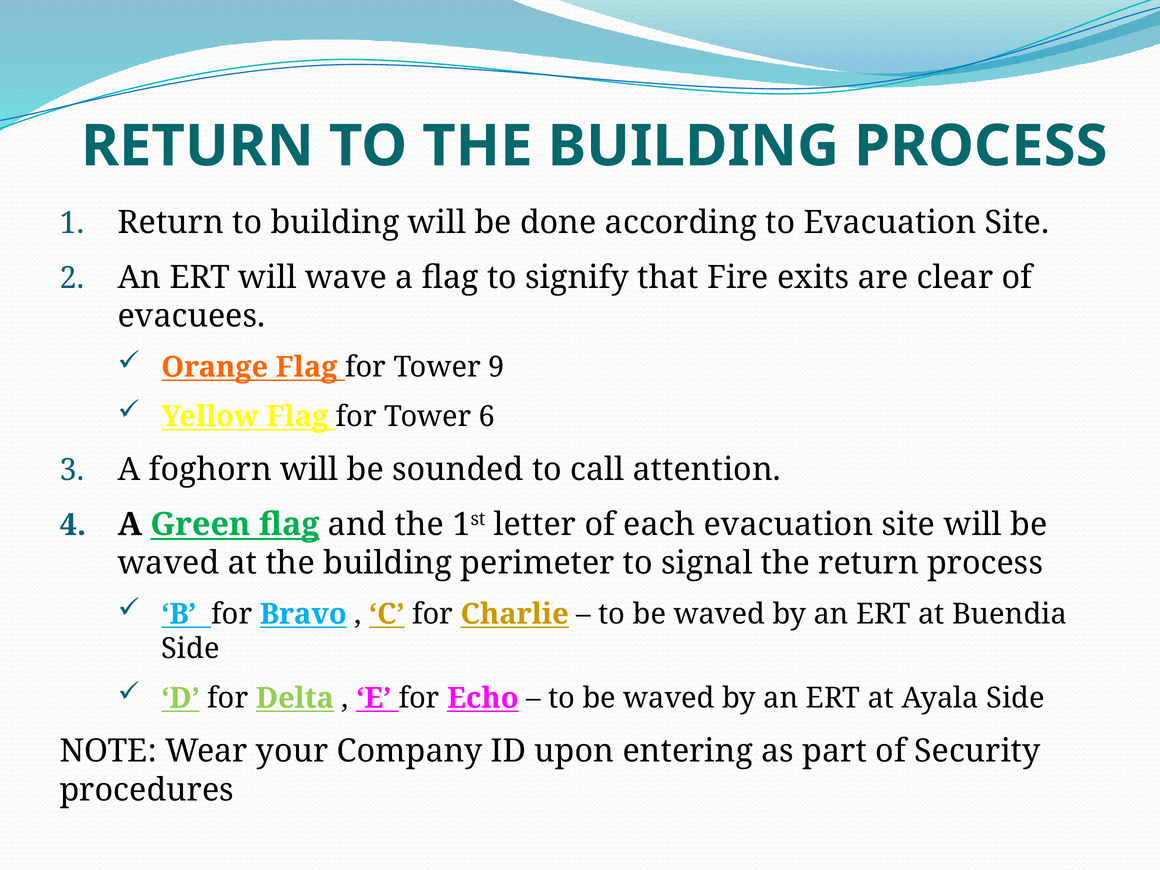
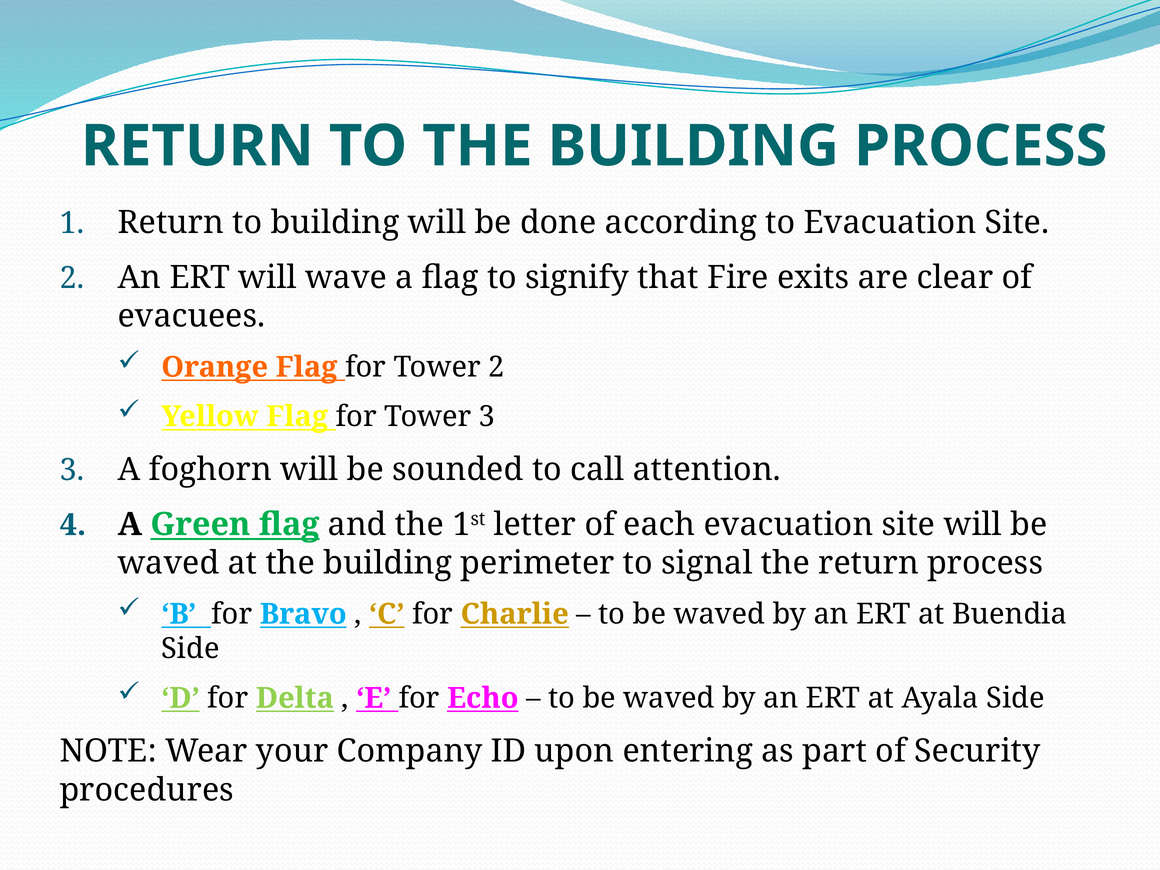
Tower 9: 9 -> 2 (496, 367)
Tower 6: 6 -> 3 (487, 416)
